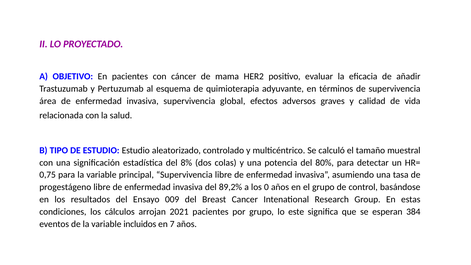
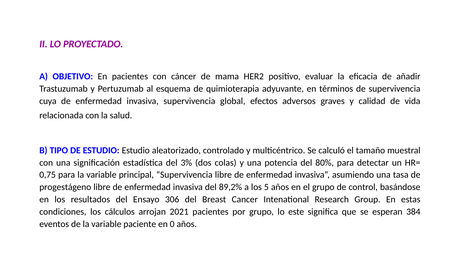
área: área -> cuya (48, 101)
8%: 8% -> 3% (186, 163)
0: 0 -> 5 (266, 187)
009: 009 -> 306 (172, 199)
incluidos: incluidos -> paciente (140, 224)
7: 7 -> 0 (172, 224)
